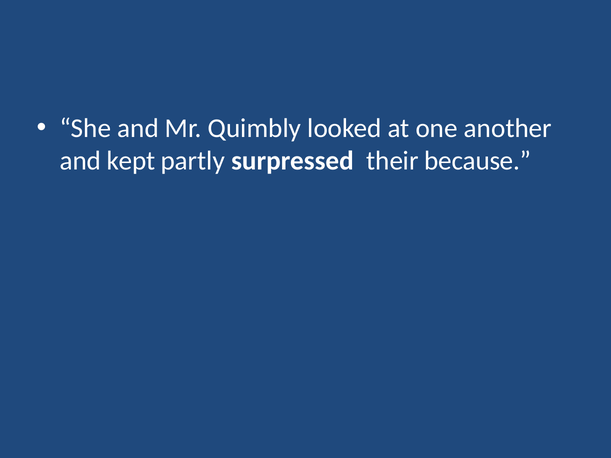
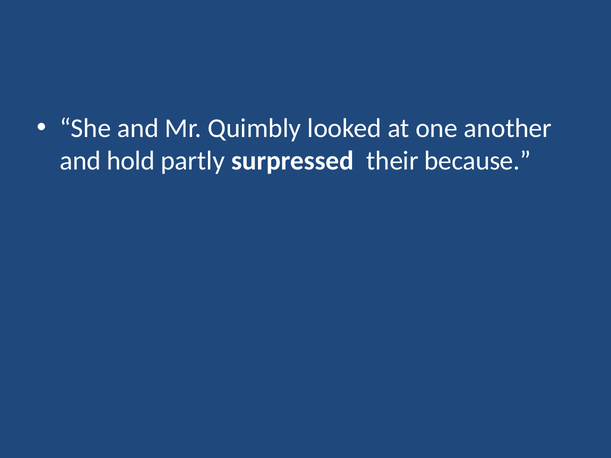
kept: kept -> hold (131, 161)
